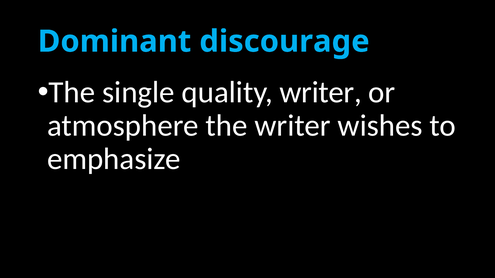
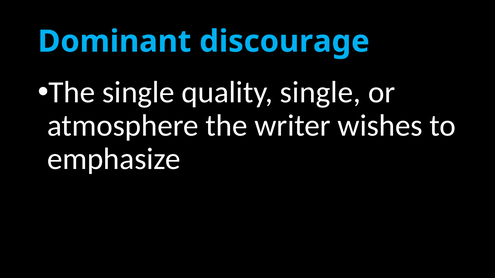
quality writer: writer -> single (320, 92)
